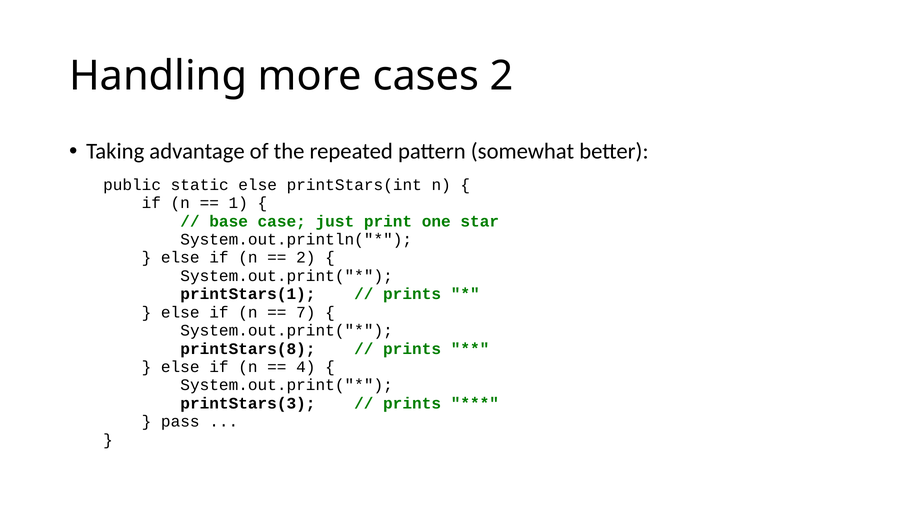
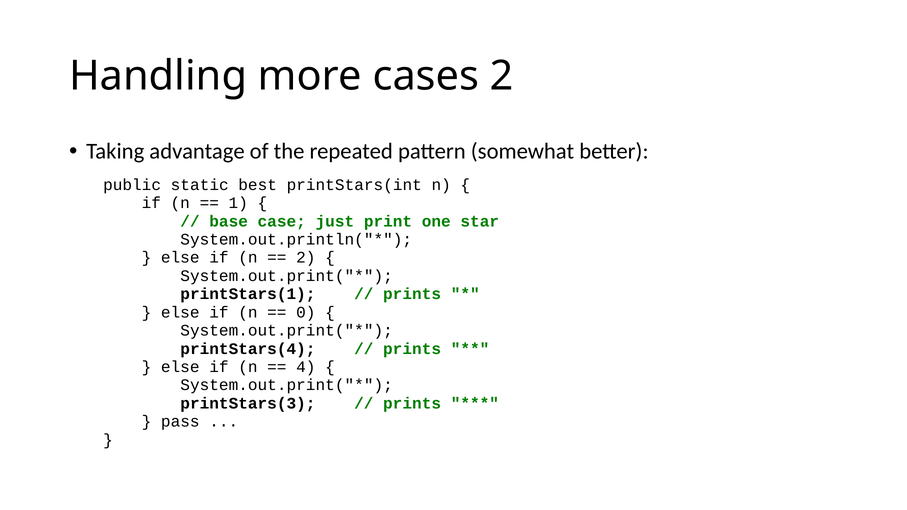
static else: else -> best (258, 185)
7: 7 -> 0 (306, 312)
printStars(8: printStars(8 -> printStars(4 (248, 349)
